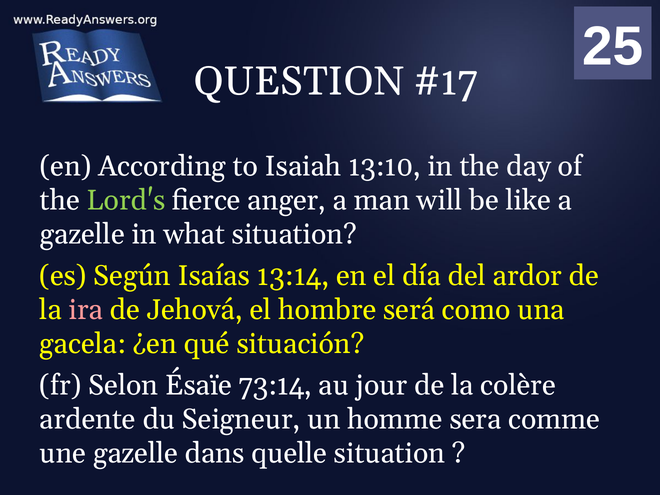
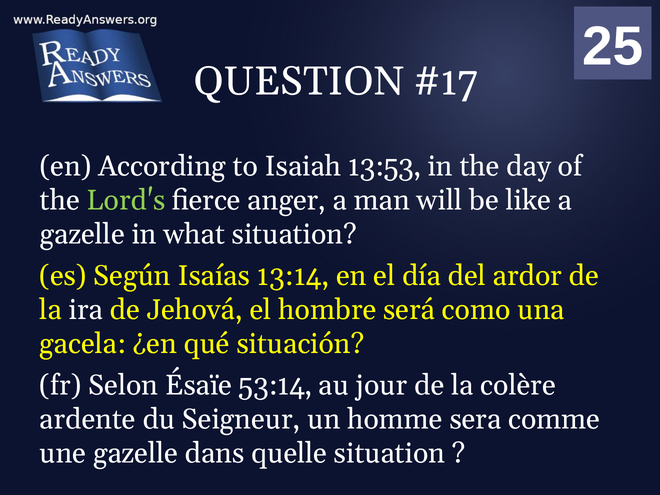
13:10: 13:10 -> 13:53 (385, 166)
ira colour: pink -> white (86, 310)
73:14: 73:14 -> 53:14 (275, 385)
